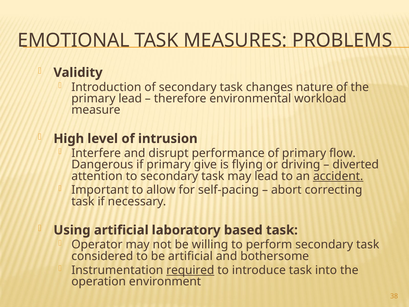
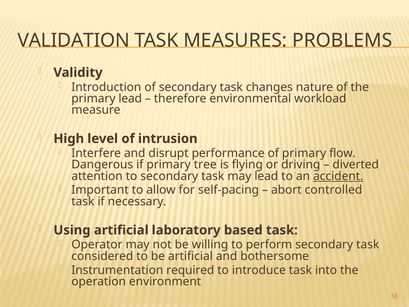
EMOTIONAL: EMOTIONAL -> VALIDATION (74, 41)
give: give -> tree (205, 165)
correcting: correcting -> controlled (334, 190)
required underline: present -> none (190, 270)
